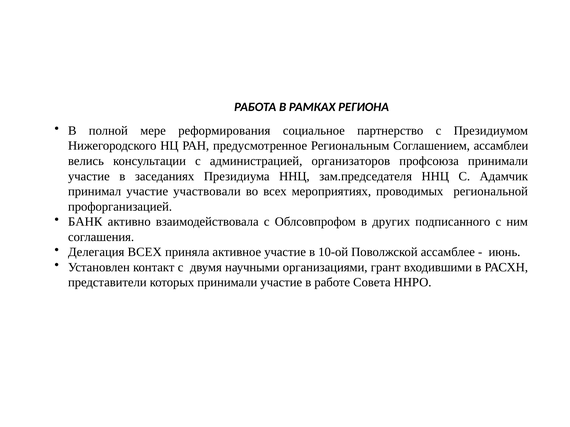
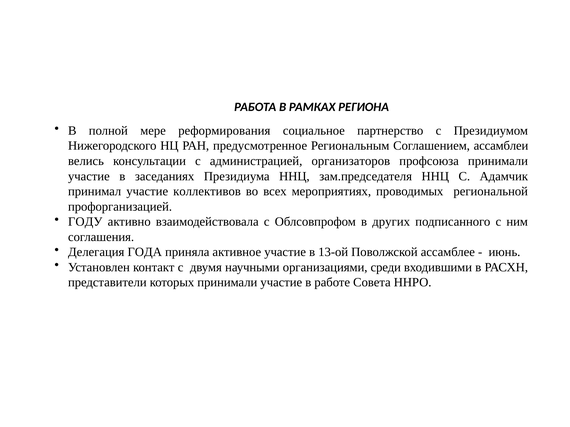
участвовали: участвовали -> коллективов (207, 192)
БАНК: БАНК -> ГОДУ (85, 222)
Делегация ВСЕХ: ВСЕХ -> ГОДА (145, 252)
10-ой: 10-ой -> 13-ой (333, 252)
грант: грант -> среди (386, 268)
